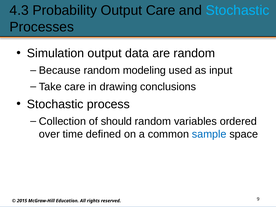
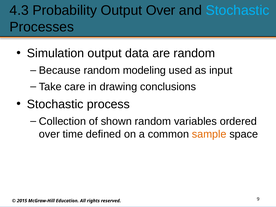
Output Care: Care -> Over (161, 10)
should: should -> shown (116, 121)
sample colour: blue -> orange (209, 134)
